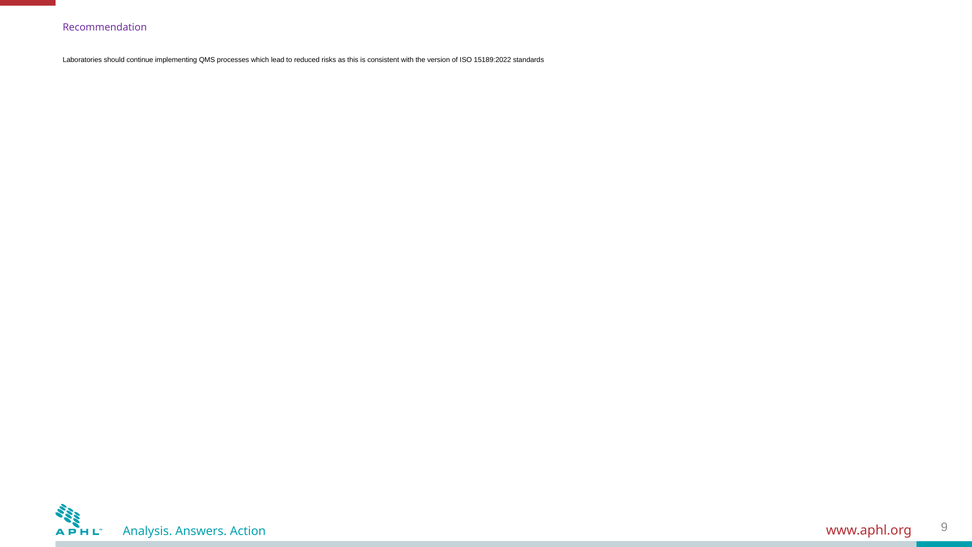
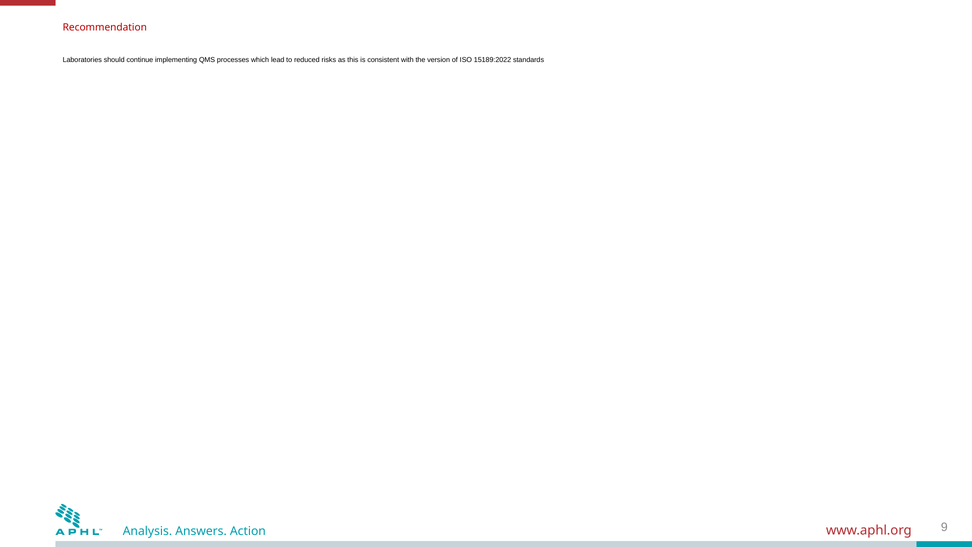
Recommendation colour: purple -> red (105, 27)
